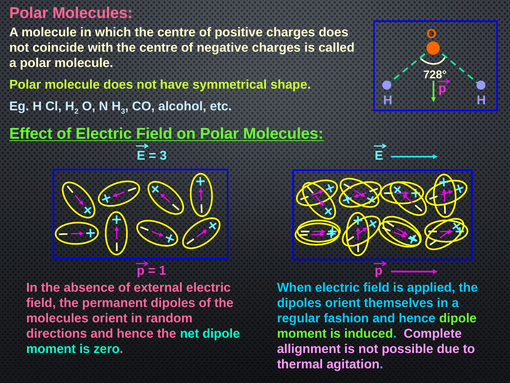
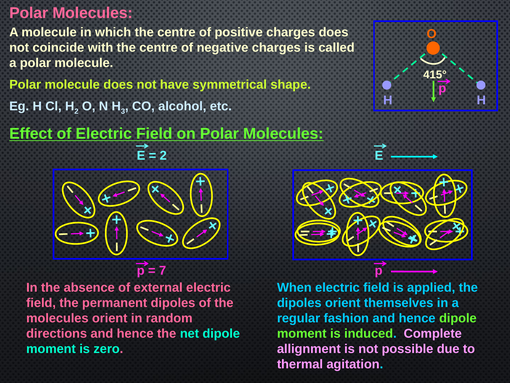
728°: 728° -> 415° (435, 75)
3: 3 -> 2 (163, 156)
1: 1 -> 7 (163, 270)
